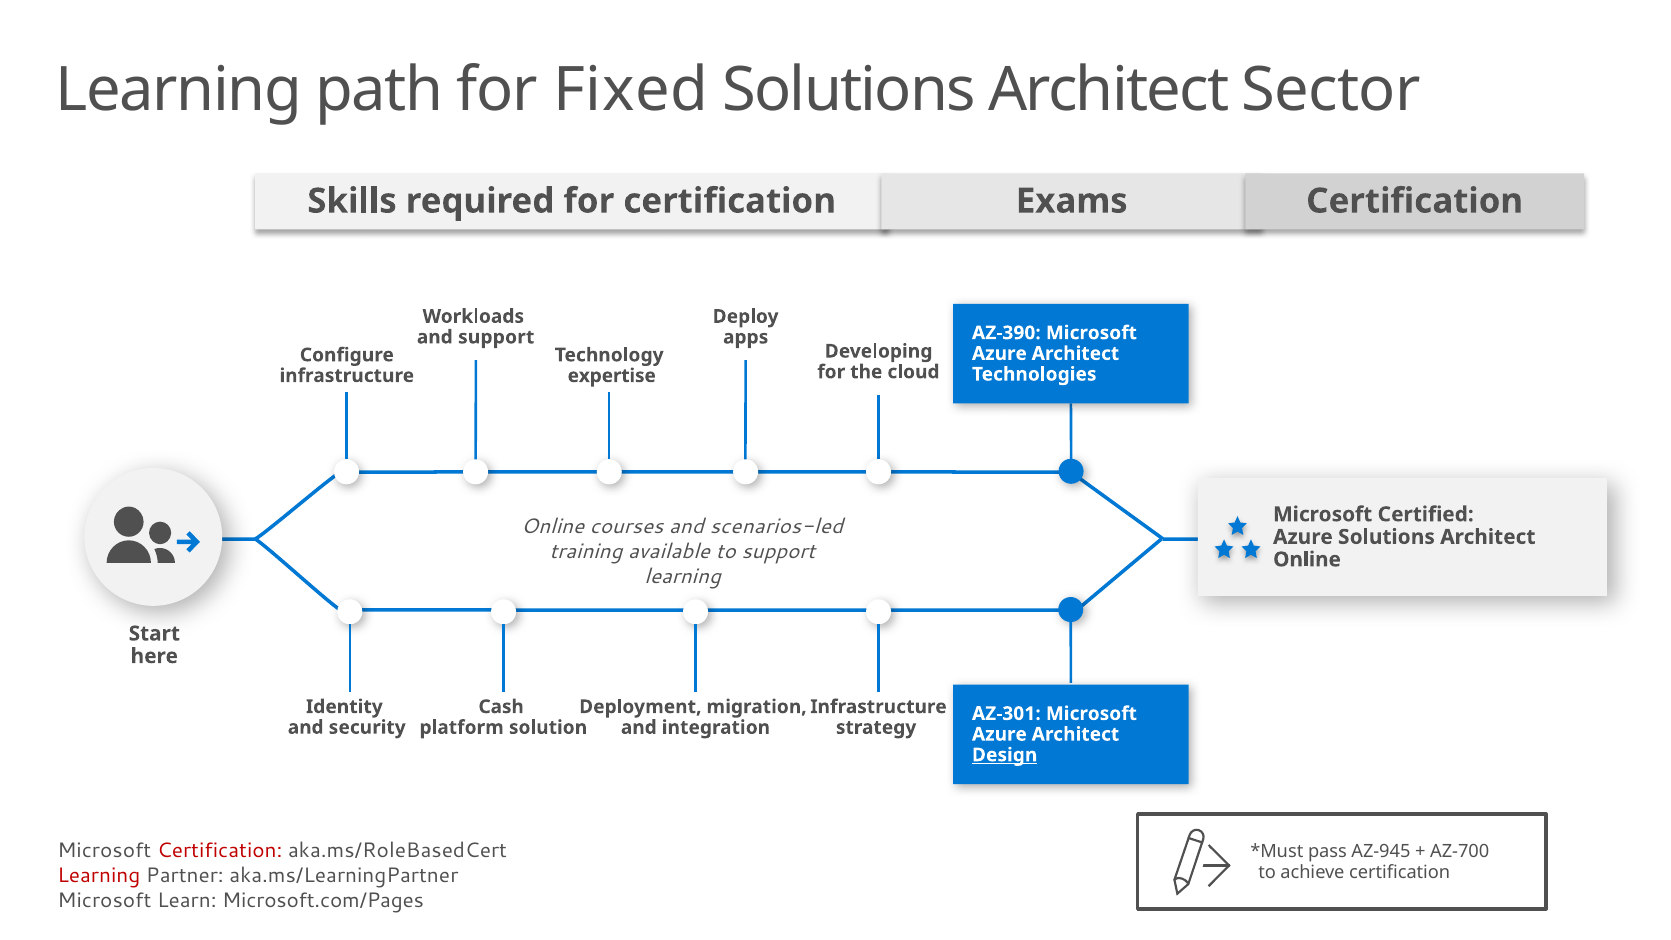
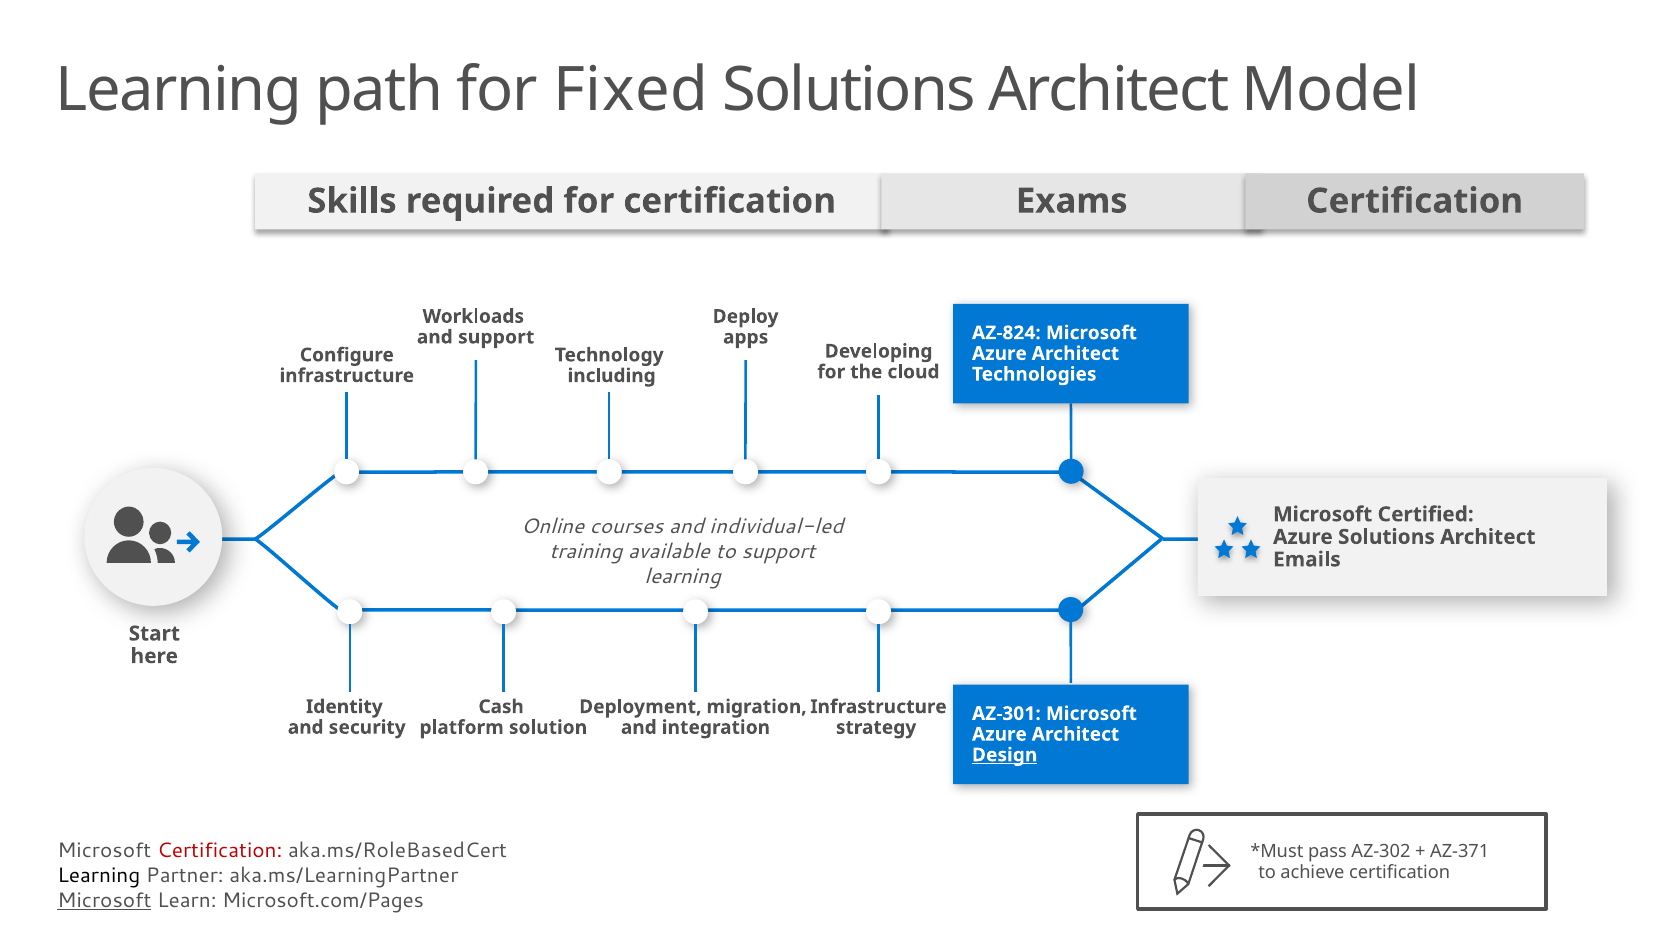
Sector: Sector -> Model (1331, 90)
AZ-390: AZ-390 -> AZ-824 (1006, 333)
expertise: expertise -> including (612, 376)
scenarios-led: scenarios-led -> individual-led (776, 526)
Online: Online -> Emails (1307, 559)
AZ-945: AZ-945 -> AZ-302 (1381, 851)
AZ-700: AZ-700 -> AZ-371 (1460, 851)
Learning colour: red -> black (99, 876)
Microsoft underline: none -> present (104, 901)
